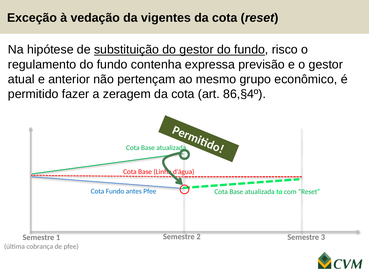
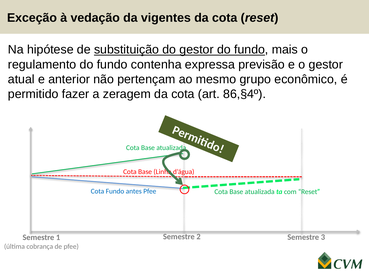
risco: risco -> mais (285, 50)
